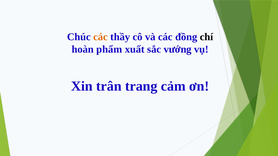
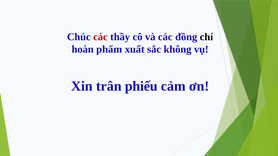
các colour: orange -> red (101, 37)
vướng: vướng -> không (178, 49)
trang: trang -> phiếu (141, 86)
